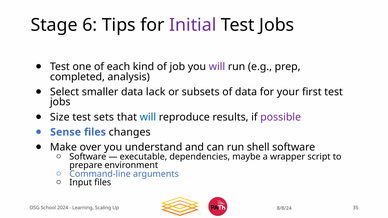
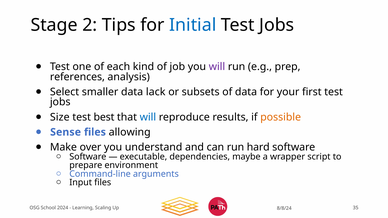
6: 6 -> 2 (90, 25)
Initial colour: purple -> blue (193, 25)
completed: completed -> references (77, 77)
sets: sets -> best (104, 117)
possible colour: purple -> orange (281, 117)
changes: changes -> allowing (130, 132)
shell: shell -> hard (258, 147)
